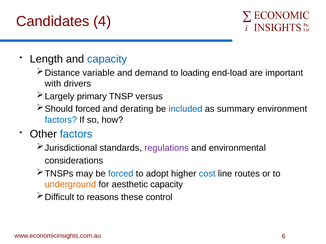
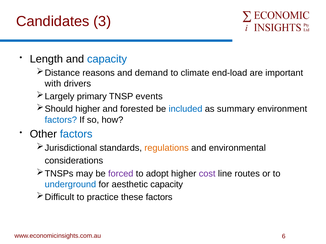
4: 4 -> 3 (102, 21)
variable: variable -> reasons (99, 73)
loading: loading -> climate (195, 73)
versus: versus -> events (149, 96)
forced: forced -> higher (88, 109)
derating: derating -> forested (137, 109)
regulations colour: purple -> orange (167, 148)
forced colour: blue -> purple (121, 174)
cost colour: blue -> purple (207, 174)
underground colour: orange -> blue (70, 185)
reasons: reasons -> practice (103, 198)
these control: control -> factors (159, 198)
